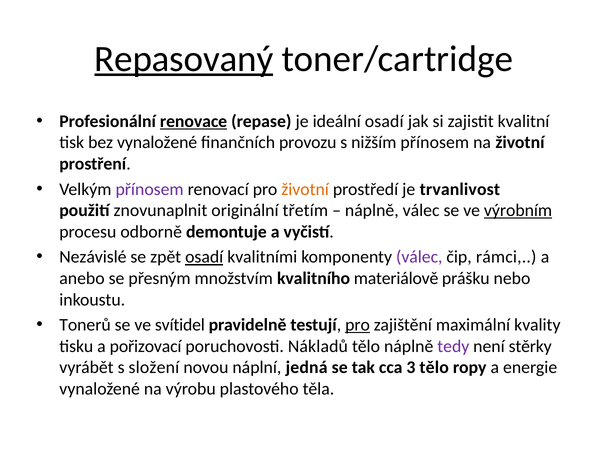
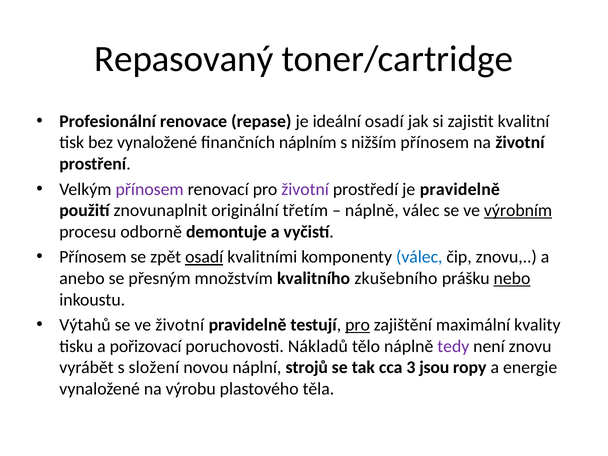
Repasovaný underline: present -> none (184, 59)
renovace underline: present -> none (194, 121)
provozu: provozu -> náplním (308, 143)
životní colour: orange -> purple (305, 189)
je trvanlivost: trvanlivost -> pravidelně (460, 189)
Nezávislé: Nezávislé -> Přínosem (93, 257)
válec colour: purple -> blue (419, 257)
čip rámci: rámci -> znovu (506, 257)
materiálově: materiálově -> zkušebního (396, 278)
nebo underline: none -> present (512, 278)
Tonerů: Tonerů -> Výtahů (85, 325)
ve svítidel: svítidel -> životní (180, 325)
není stěrky: stěrky -> znovu (530, 346)
jedná: jedná -> strojů (307, 368)
3 tělo: tělo -> jsou (434, 368)
